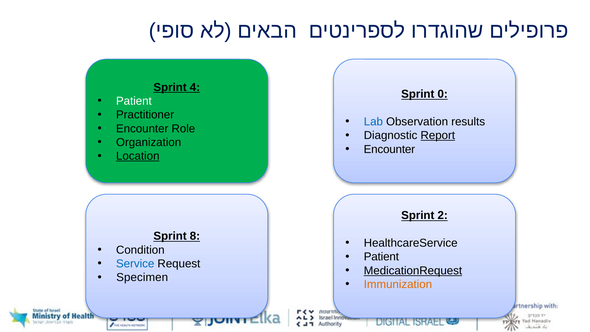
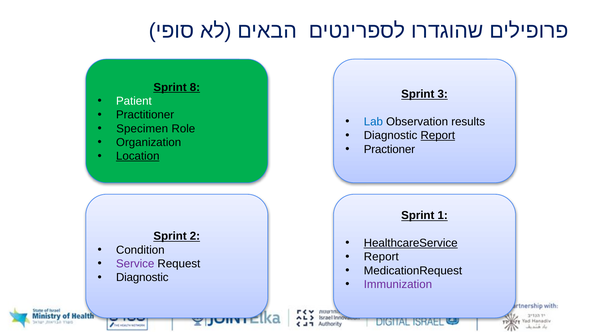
4: 4 -> 8 (195, 87)
0: 0 -> 3 (443, 94)
Encounter: Encounter -> Specimen (142, 129)
Encounter: Encounter -> Practioner (389, 149)
2: 2 -> 1 (443, 215)
8: 8 -> 2 (195, 236)
HealthcareService underline: none -> present (411, 243)
Patient: Patient -> Report (381, 257)
Service colour: blue -> purple (135, 264)
MedicationRequest underline: present -> none (413, 271)
Specimen: Specimen -> Diagnostic (142, 277)
Immunization colour: orange -> purple (398, 284)
